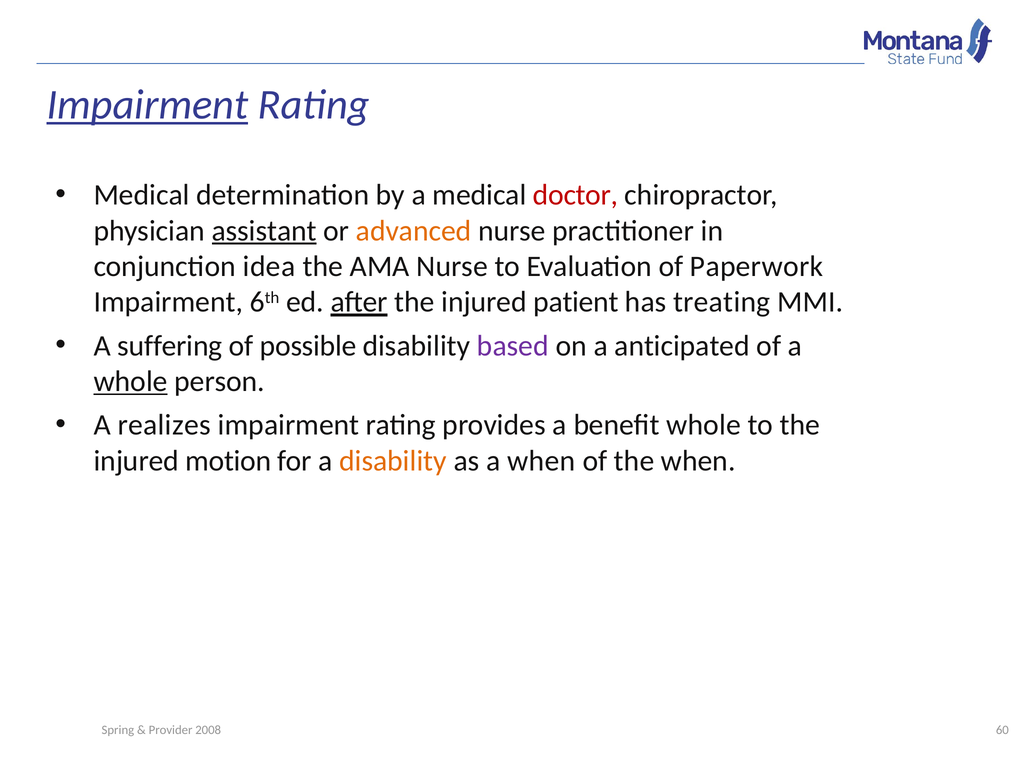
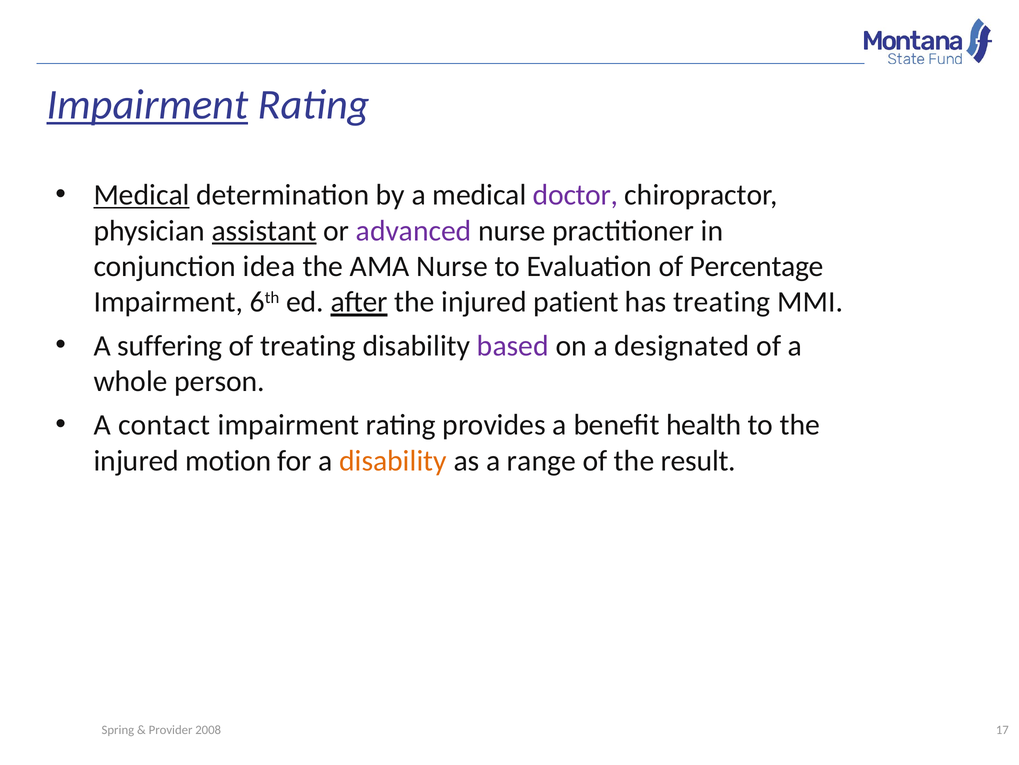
Medical underline: none -> present (142, 195)
doctor colour: red -> purple (576, 195)
advanced colour: orange -> purple (414, 230)
Paperwork: Paperwork -> Percentage (757, 266)
of possible: possible -> treating (308, 345)
anticipated: anticipated -> designated (682, 345)
whole underline: present -> none (131, 381)
realizes: realizes -> contact (164, 425)
benefit whole: whole -> health (704, 425)
a when: when -> range (541, 460)
the when: when -> result (698, 460)
60: 60 -> 17 (1002, 730)
